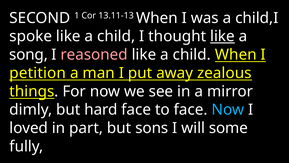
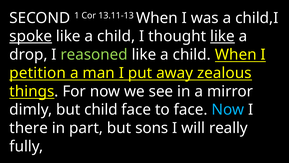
spoke underline: none -> present (31, 36)
song: song -> drop (28, 55)
reasoned colour: pink -> light green (94, 55)
but hard: hard -> child (101, 109)
loved: loved -> there (29, 128)
some: some -> really (228, 128)
